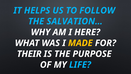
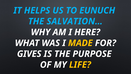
FOLLOW: FOLLOW -> EUNUCH (97, 10)
THEIR: THEIR -> GIVES (29, 54)
LIFE colour: light blue -> yellow (80, 64)
